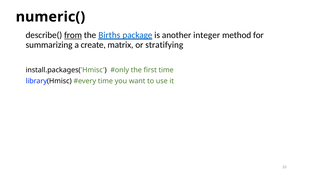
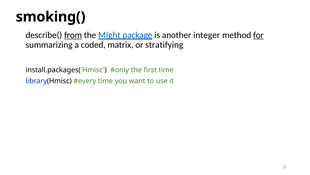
numeric(: numeric( -> smoking( (51, 17)
Births: Births -> Might (109, 35)
for underline: none -> present (258, 35)
create: create -> coded (93, 45)
